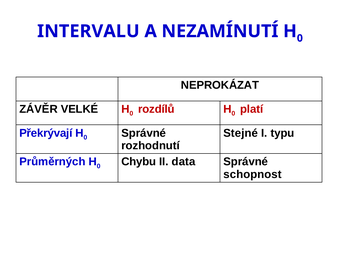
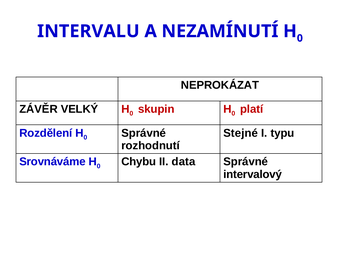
VELKÉ: VELKÉ -> VELKÝ (79, 109)
rozdílů: rozdílů -> skupin (156, 109)
Překrývají: Překrývají -> Rozdělení (46, 133)
Průměrných: Průměrných -> Srovnáváme (52, 162)
schopnost: schopnost -> intervalový (253, 174)
